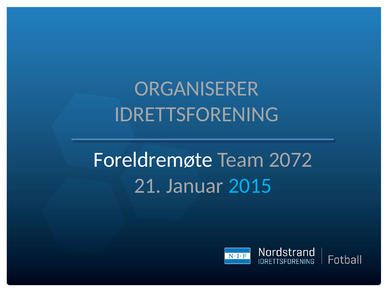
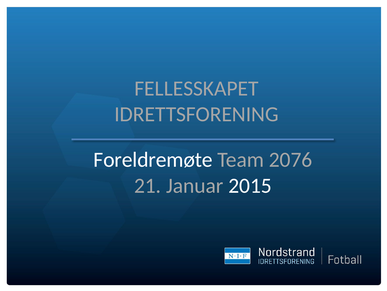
ORGANISERER: ORGANISERER -> FELLESSKAPET (196, 88)
2072: 2072 -> 2076 (291, 159)
2015 colour: light blue -> white (250, 185)
